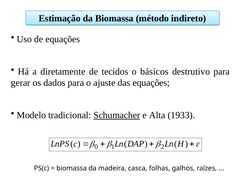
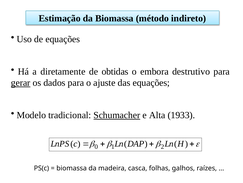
tecidos: tecidos -> obtidas (115, 71)
básicos: básicos -> embora (154, 71)
gerar underline: none -> present (21, 83)
